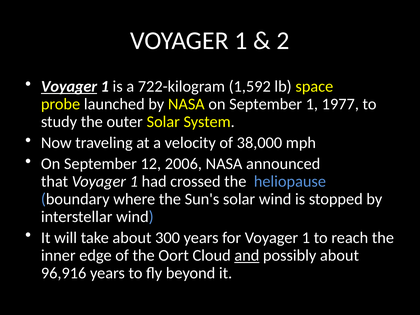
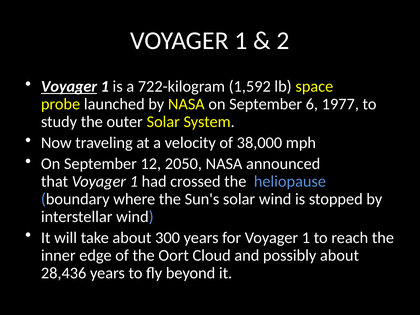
September 1: 1 -> 6 (312, 104)
2006: 2006 -> 2050 (183, 164)
and underline: present -> none (247, 255)
96,916: 96,916 -> 28,436 (64, 273)
